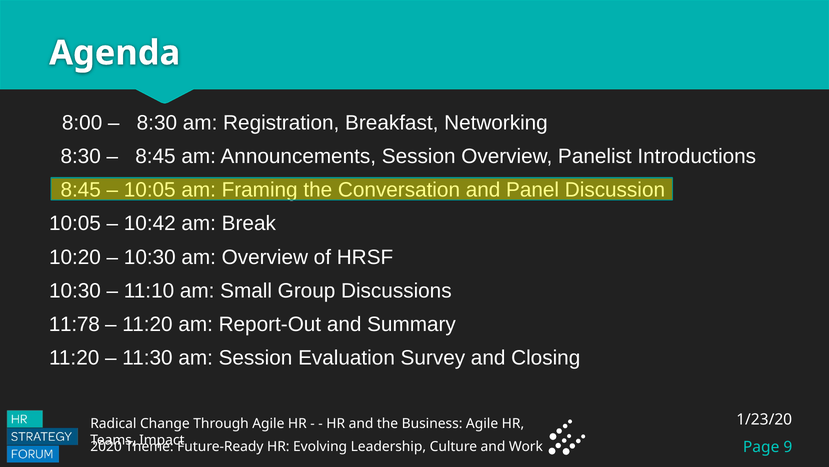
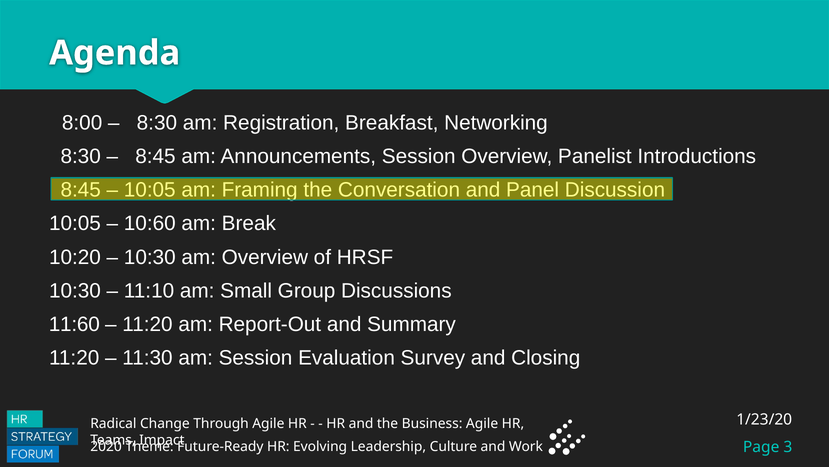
10:42: 10:42 -> 10:60 (150, 223)
11:78: 11:78 -> 11:60 (74, 324)
9: 9 -> 3 (788, 447)
